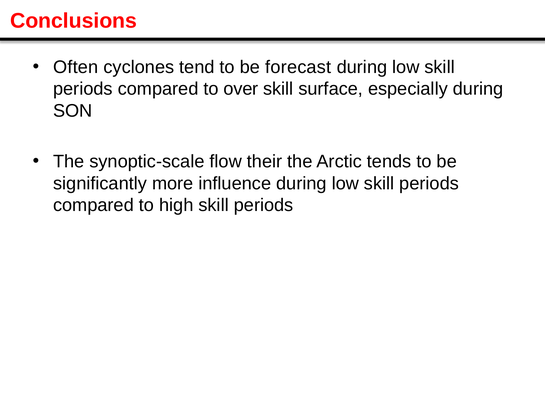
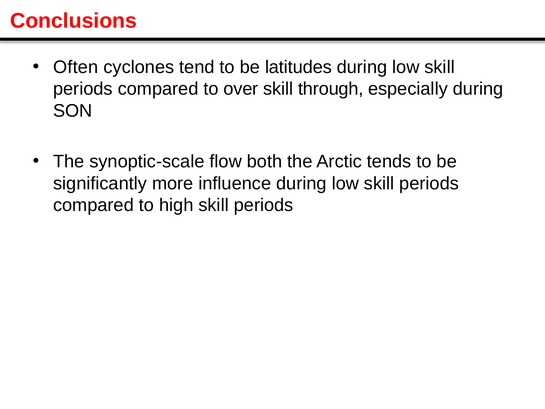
forecast: forecast -> latitudes (298, 67)
surface: surface -> through (331, 89)
their: their -> both (265, 161)
